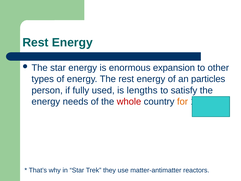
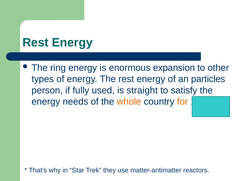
The star: star -> ring (58, 68)
lengths: lengths -> straight (142, 90)
whole colour: red -> orange (129, 101)
